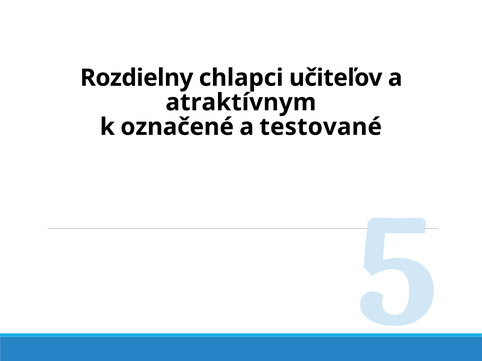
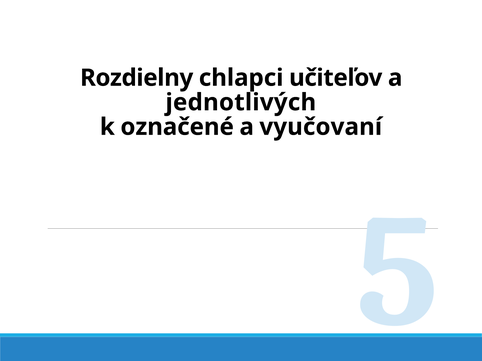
atraktívnym: atraktívnym -> jednotlivých (241, 103)
testované: testované -> vyučovaní (321, 127)
